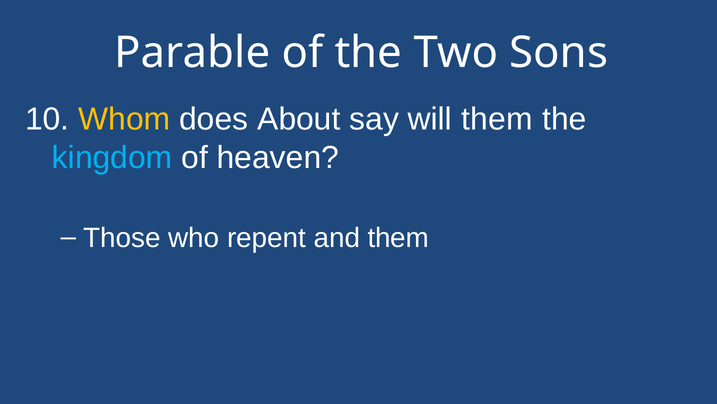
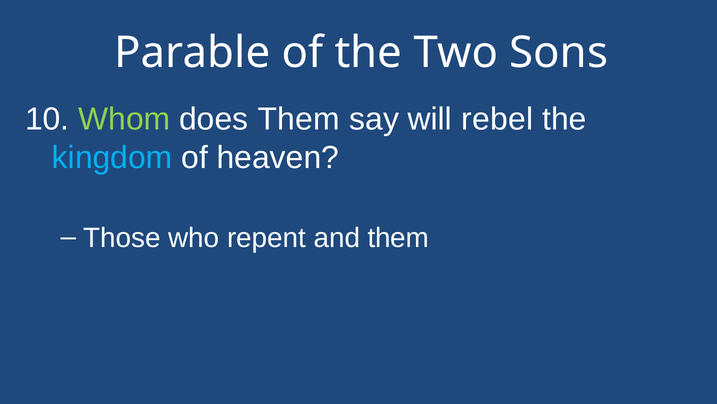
Whom colour: yellow -> light green (124, 119)
does About: About -> Them (299, 119)
will them: them -> rebel (497, 119)
